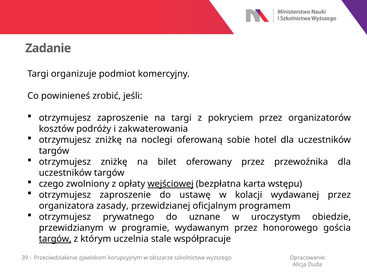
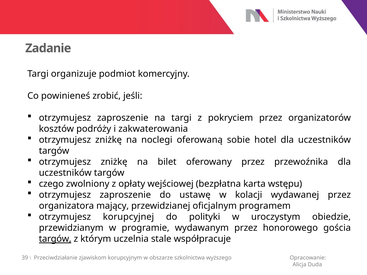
wejściowej underline: present -> none (170, 184)
zasady: zasady -> mający (113, 206)
prywatnego: prywatnego -> korupcyjnej (128, 217)
uznane: uznane -> polityki (205, 217)
